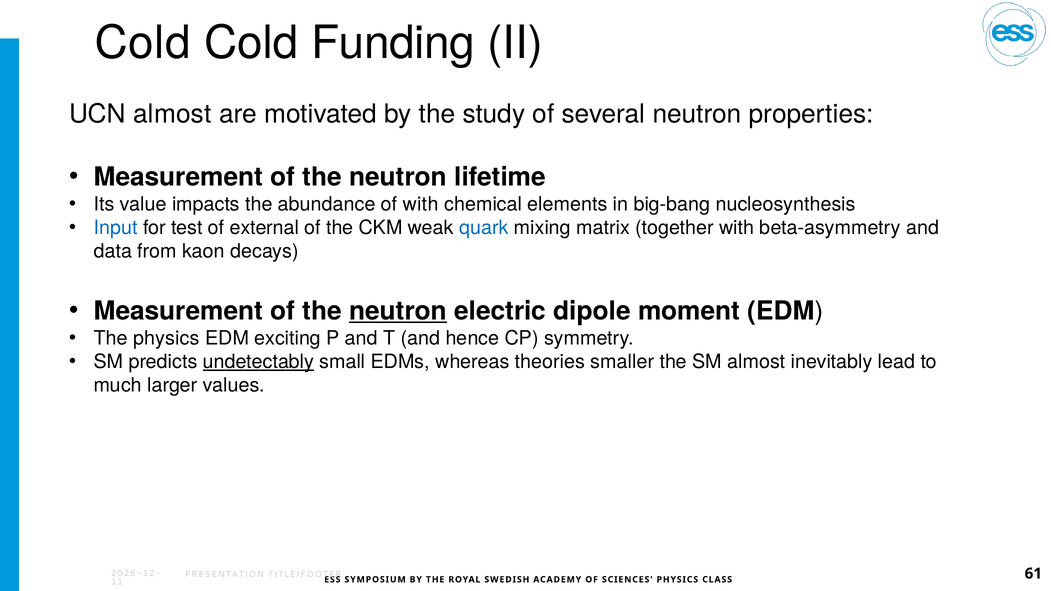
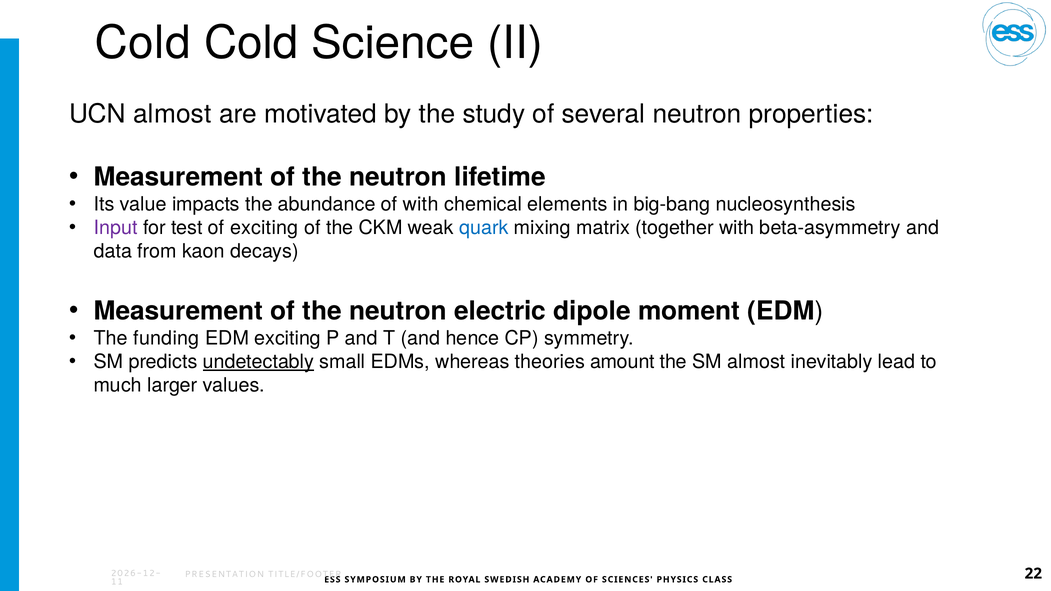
Funding: Funding -> Science (393, 43)
Input colour: blue -> purple (116, 228)
of external: external -> exciting (264, 228)
neutron underline: present -> none (398, 311)
The physics: physics -> funding (166, 338)
smaller: smaller -> amount (622, 362)
61: 61 -> 22 (1033, 574)
